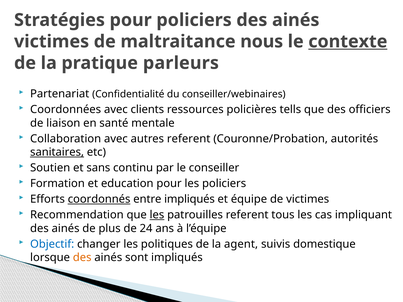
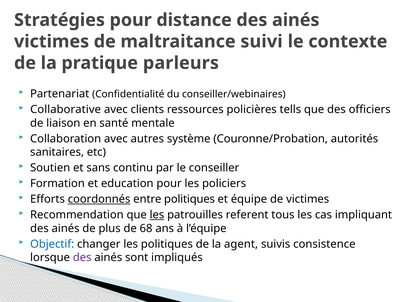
pour policiers: policiers -> distance (194, 20)
nous: nous -> suivi (262, 42)
contexte underline: present -> none (348, 42)
Coordonnées: Coordonnées -> Collaborative (66, 110)
autres referent: referent -> système (189, 139)
sanitaires underline: present -> none (57, 152)
entre impliqués: impliqués -> politiques (189, 199)
24: 24 -> 68 (146, 229)
domestique: domestique -> consistence (324, 244)
des colour: orange -> purple (82, 258)
